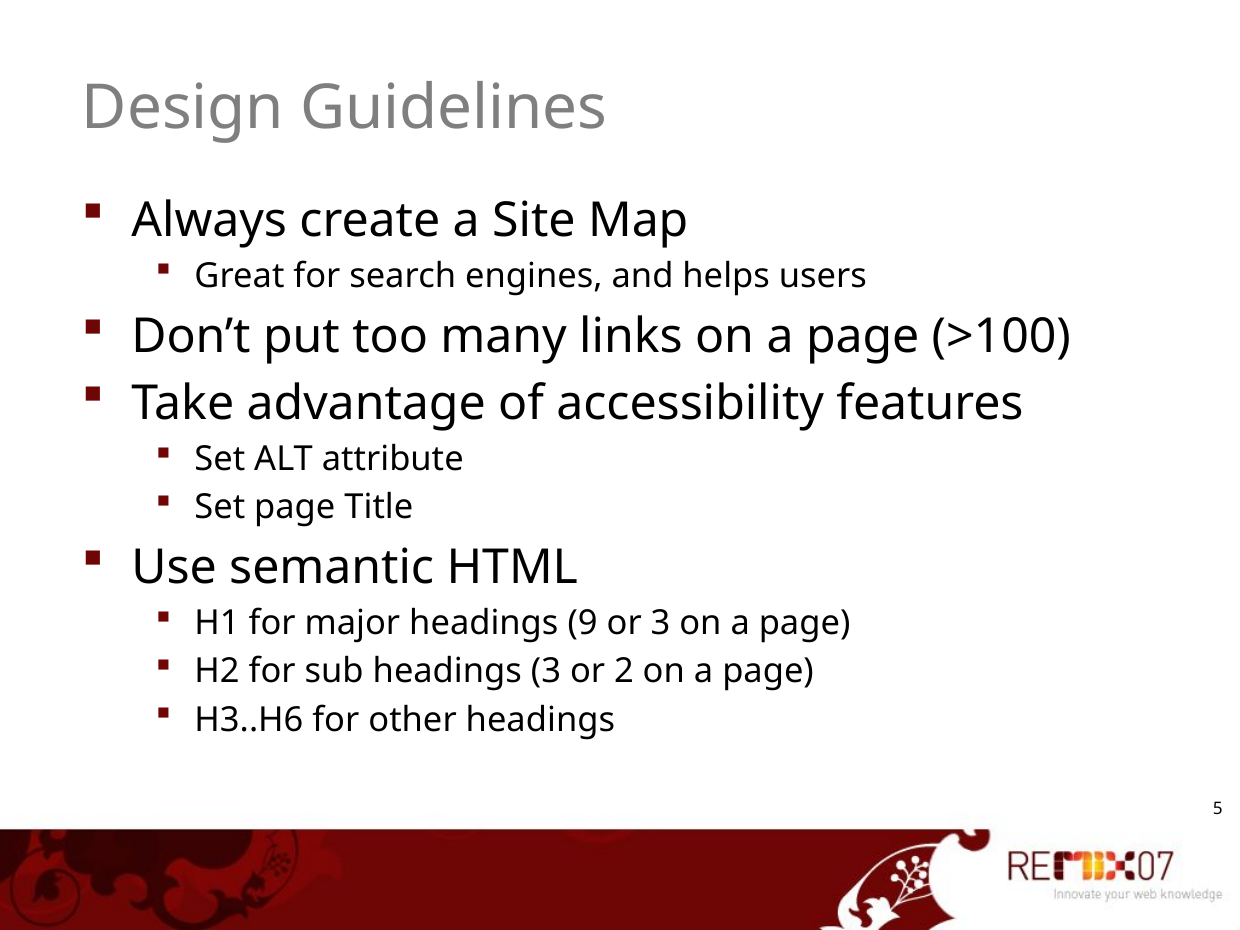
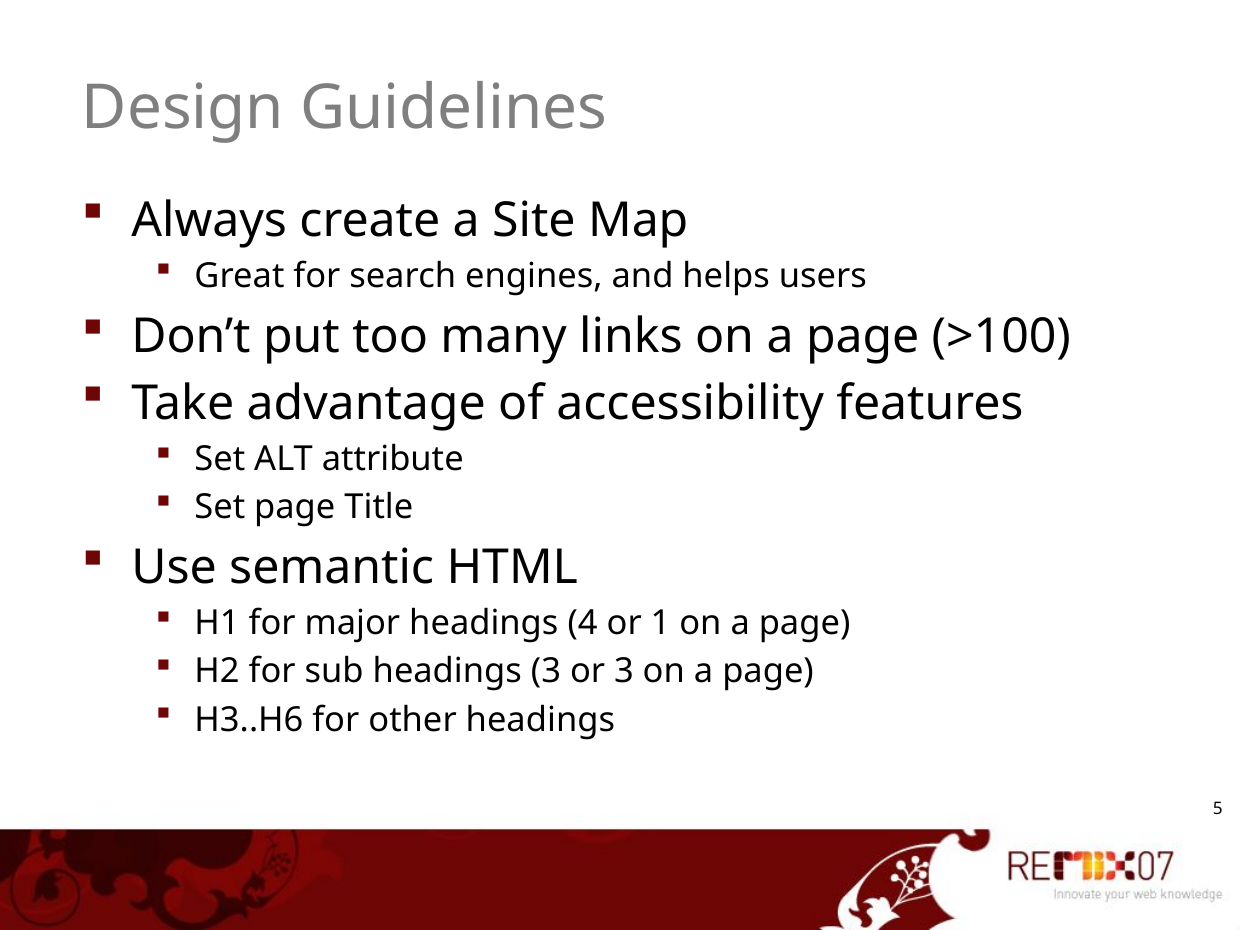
9: 9 -> 4 (583, 623)
or 3: 3 -> 1 (660, 623)
or 2: 2 -> 3 (624, 672)
